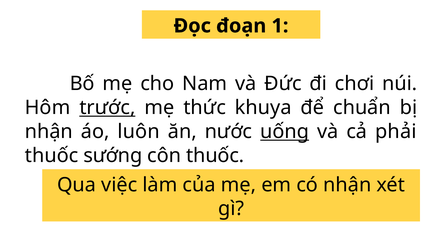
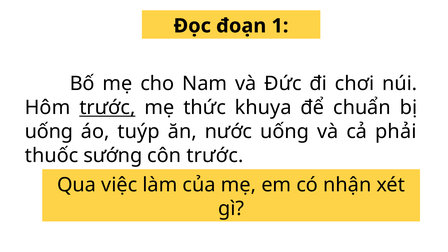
nhận: nhận -> uống (49, 132)
luôn: luôn -> tuýp (139, 132)
uống underline: present -> none (285, 132)
côn thuốc: thuốc -> trước (215, 155)
